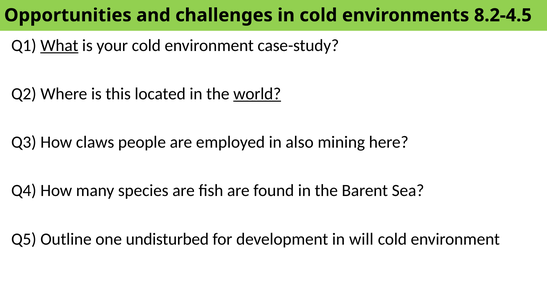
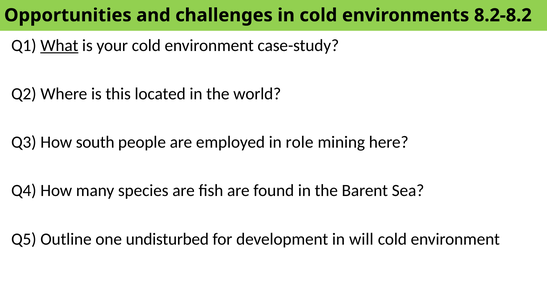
8.2-4.5: 8.2-4.5 -> 8.2-8.2 (503, 15)
world underline: present -> none (257, 94)
claws: claws -> south (95, 142)
also: also -> role (300, 142)
